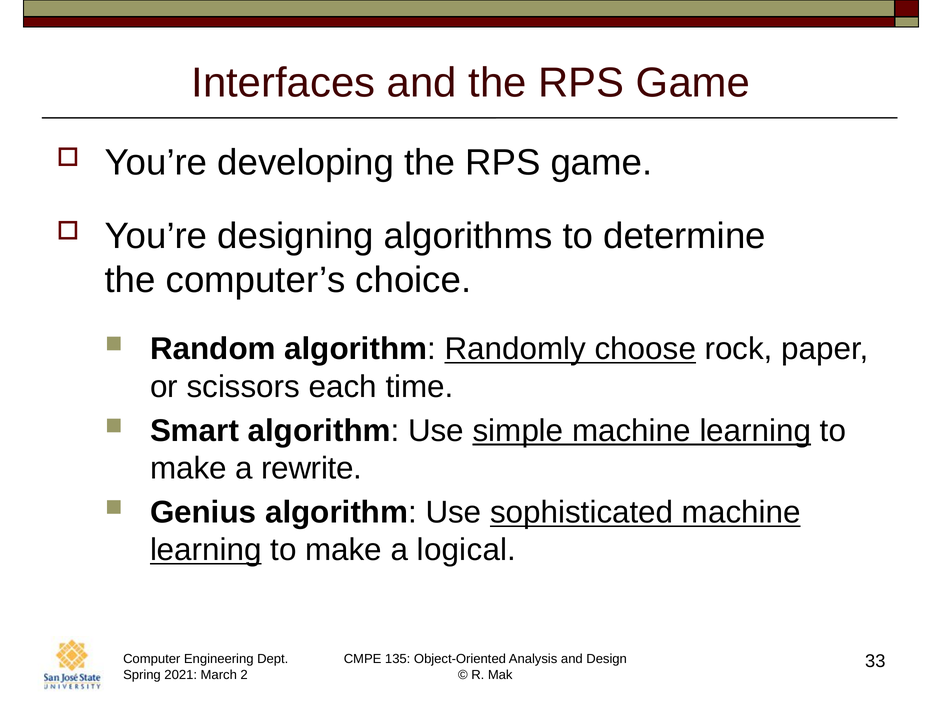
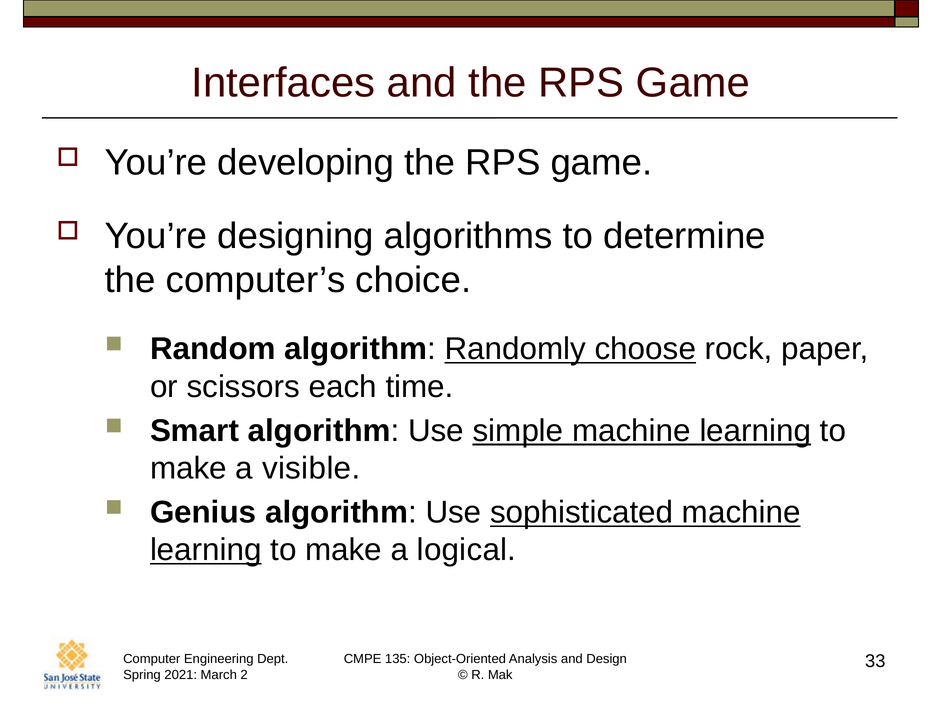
rewrite: rewrite -> visible (311, 468)
